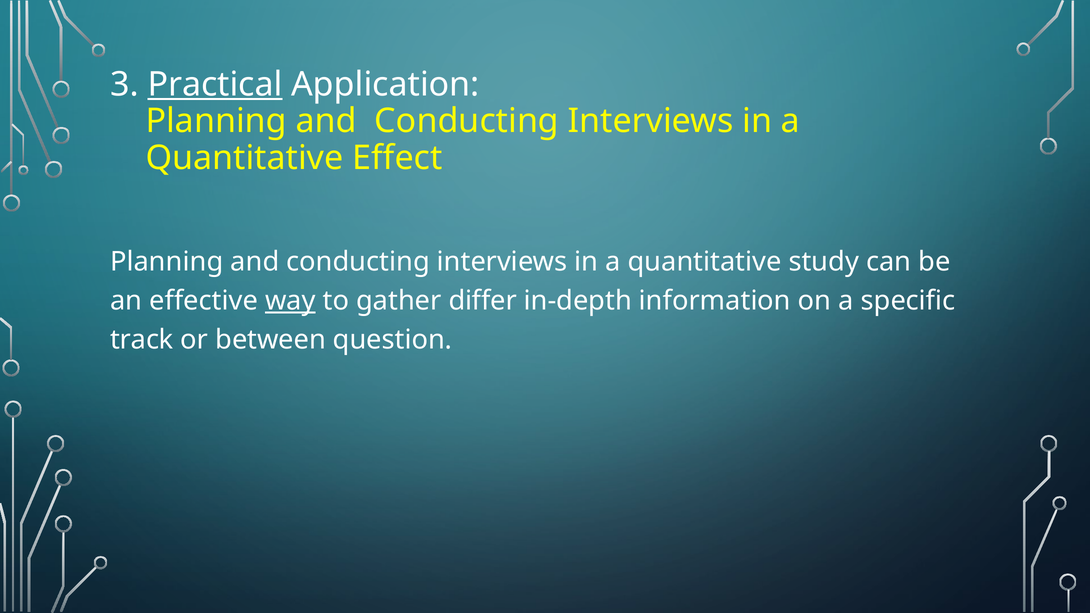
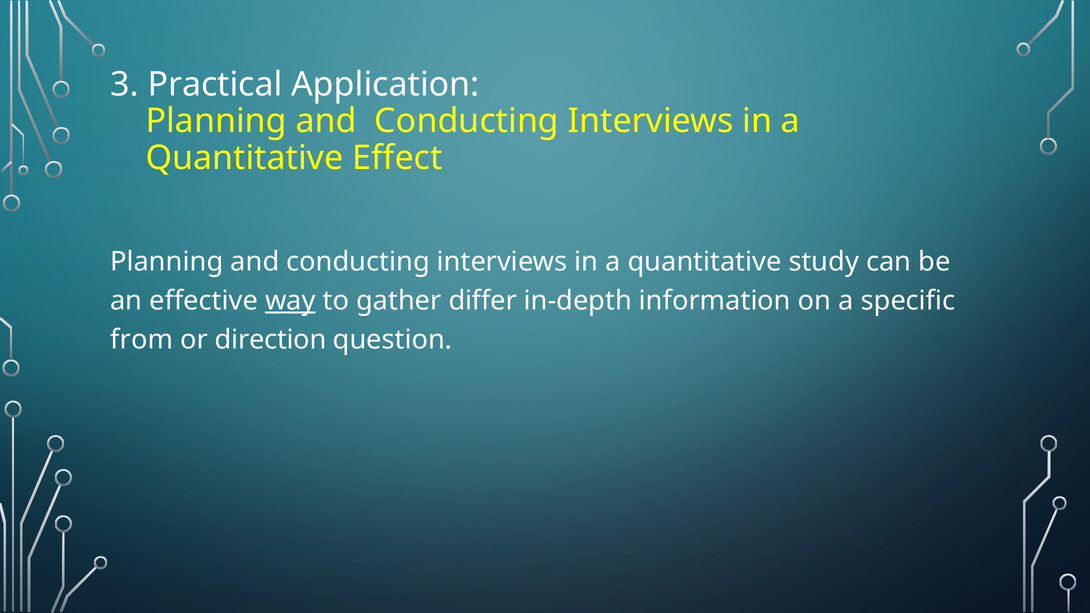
Practical underline: present -> none (215, 84)
track: track -> from (142, 340)
between: between -> direction (271, 340)
